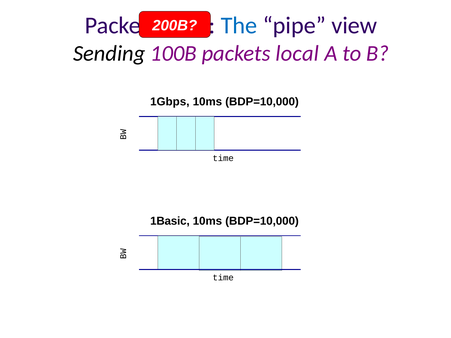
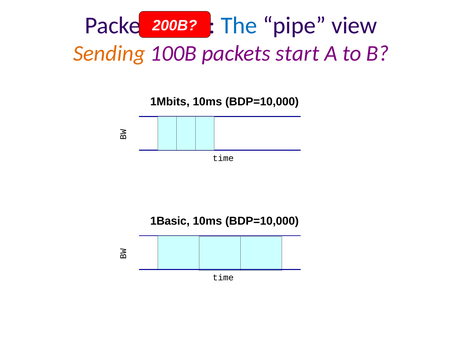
Sending colour: black -> orange (109, 53)
local: local -> start (297, 53)
1Gbps: 1Gbps -> 1Mbits (170, 102)
